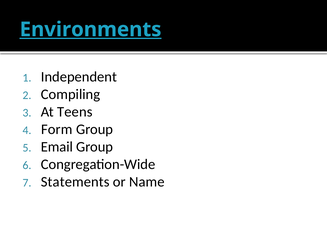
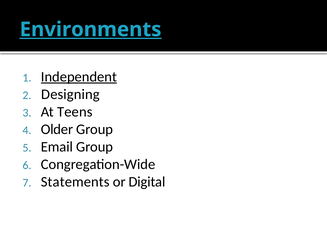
Independent underline: none -> present (79, 76)
Compiling: Compiling -> Designing (71, 94)
Form: Form -> Older (57, 129)
Name: Name -> Digital (147, 181)
